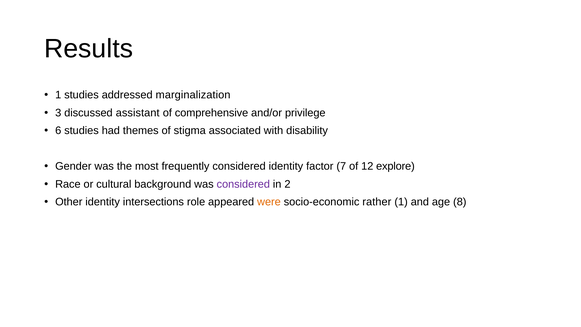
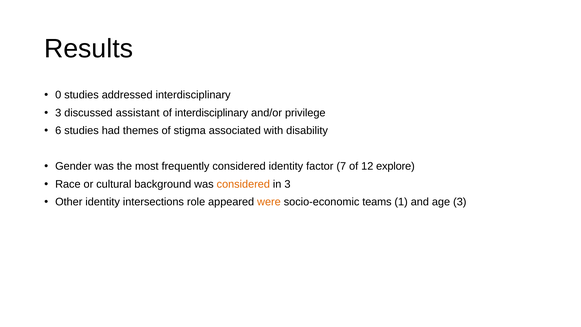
1: 1 -> 0 (58, 95)
addressed marginalization: marginalization -> interdisciplinary (193, 95)
of comprehensive: comprehensive -> interdisciplinary (212, 113)
considered colour: purple -> orange (243, 184)
in 2: 2 -> 3 (287, 184)
rather: rather -> teams (377, 202)
age 8: 8 -> 3 (460, 202)
